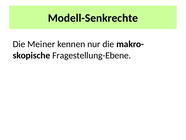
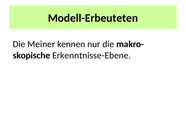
Modell-Senkrechte: Modell-Senkrechte -> Modell-Erbeuteten (93, 18)
Fragestellung-Ebene: Fragestellung-Ebene -> Erkenntnisse-Ebene (92, 55)
